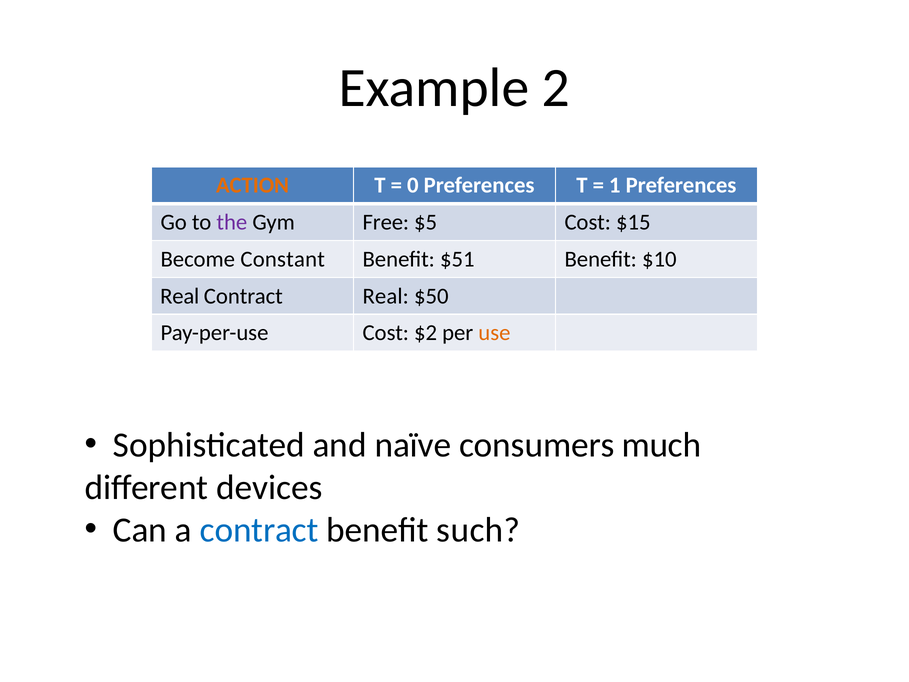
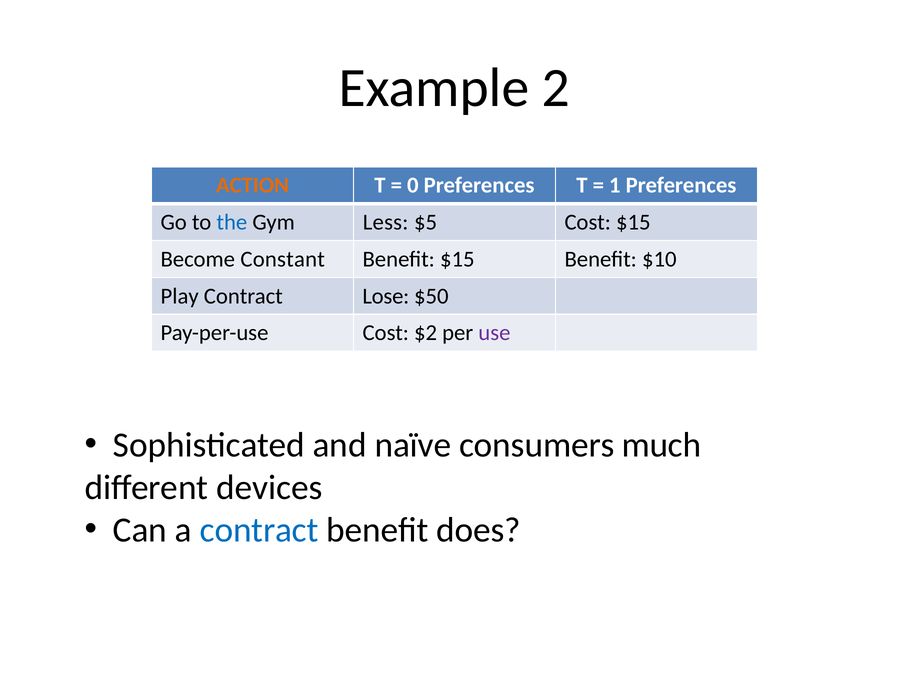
the colour: purple -> blue (232, 222)
Free: Free -> Less (386, 222)
Benefit $51: $51 -> $15 (457, 259)
Real: Real -> Play (180, 296)
Contract Real: Real -> Lose (386, 296)
use colour: orange -> purple (494, 333)
such: such -> does (479, 530)
